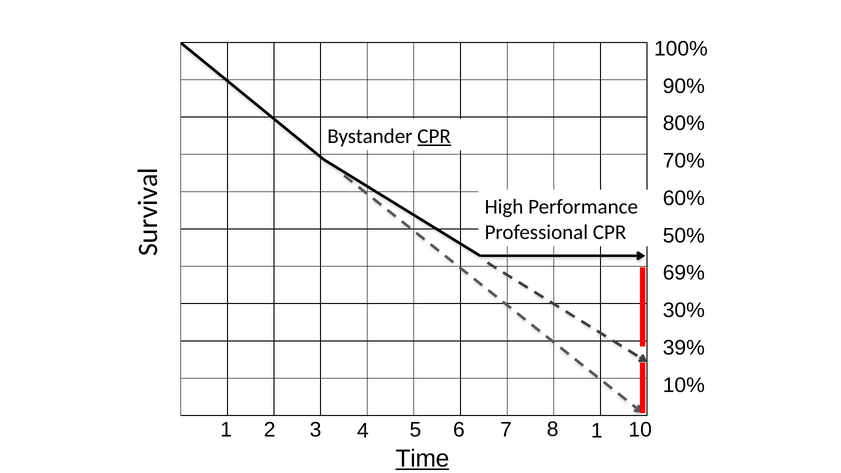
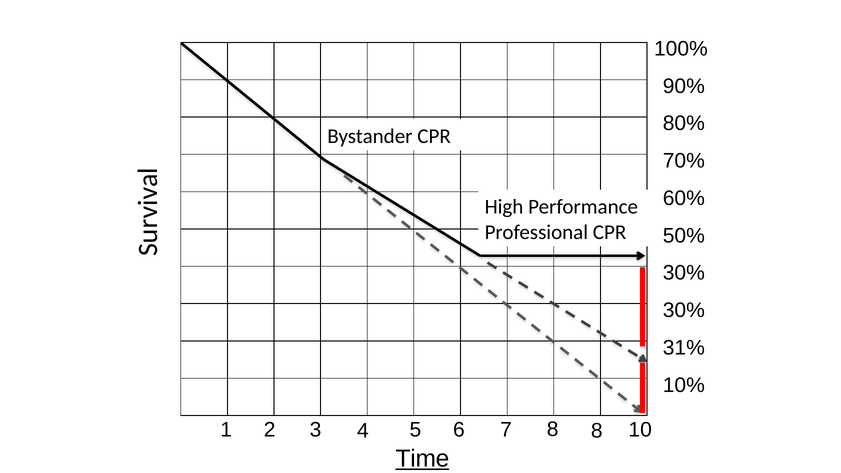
CPR underline: present -> none (434, 136)
69%: 69% -> 30% (684, 273)
39%: 39% -> 31% (684, 348)
8 1: 1 -> 8 (597, 431)
